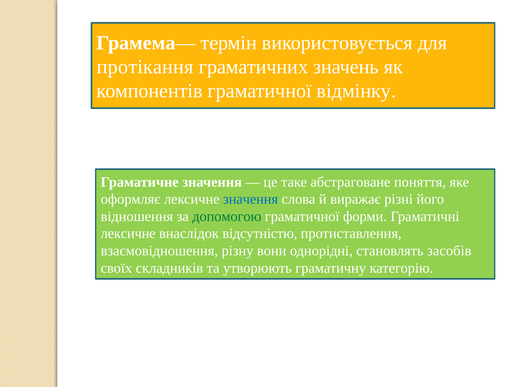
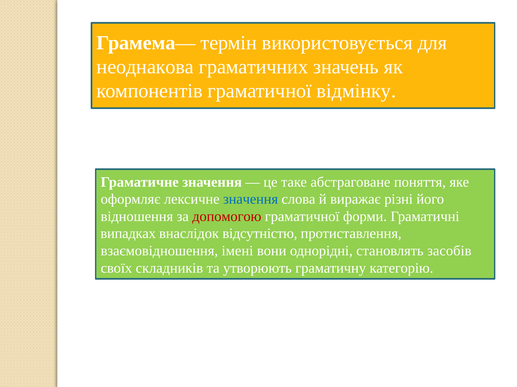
протікання: протікання -> неоднакова (145, 67)
допомогою colour: green -> red (227, 217)
лексичне: лексичне -> випадках (128, 234)
різну: різну -> імені (237, 251)
